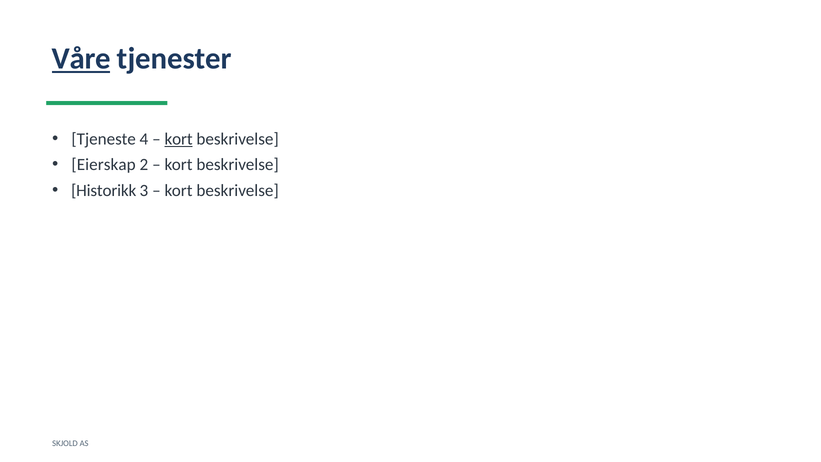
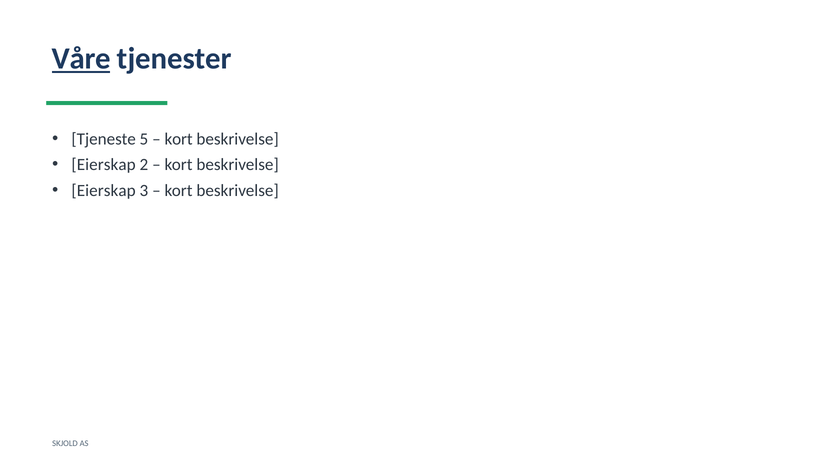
4: 4 -> 5 (144, 139)
kort underline: present -> none (179, 139)
Historikk: Historikk -> Eierskap (104, 190)
